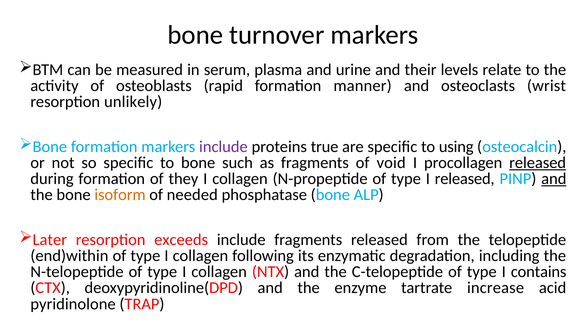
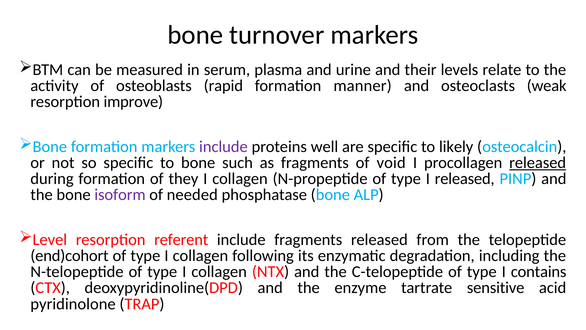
wrist: wrist -> weak (547, 86)
unlikely: unlikely -> improve (133, 102)
true: true -> well (324, 146)
using: using -> likely (456, 146)
and underline: present -> none (554, 179)
isoform colour: orange -> purple (120, 195)
Later: Later -> Level (50, 239)
exceeds: exceeds -> referent (181, 239)
end)within: end)within -> end)cohort (69, 255)
increase: increase -> sensitive (496, 288)
